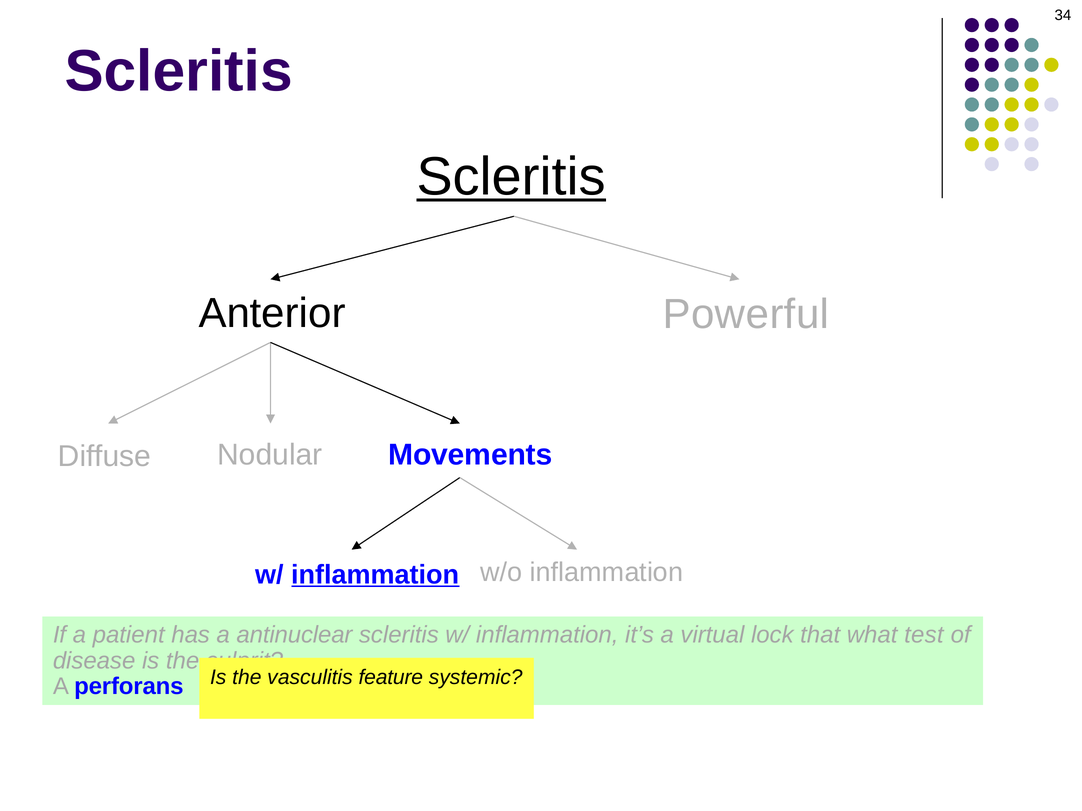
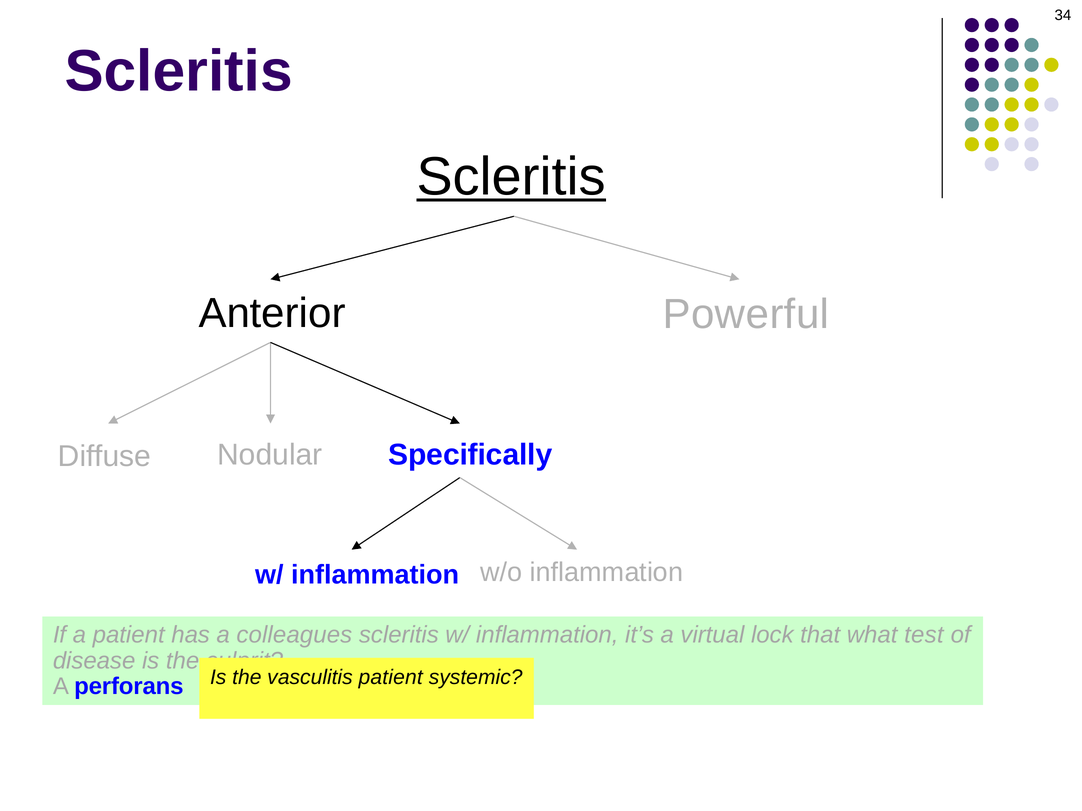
Movements: Movements -> Specifically (470, 455)
inflammation underline: present -> none (375, 575)
antinuclear: antinuclear -> colleagues (294, 635)
vasculitis feature: feature -> patient (391, 678)
